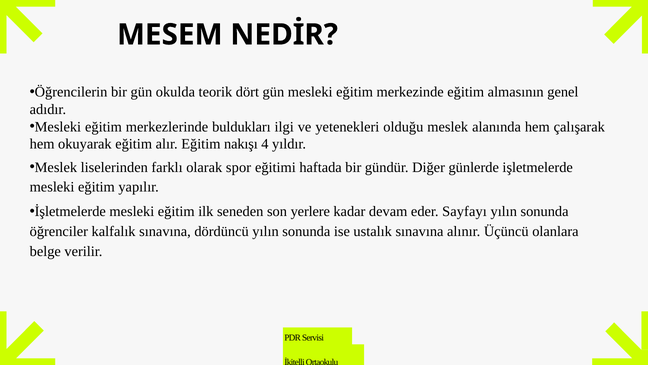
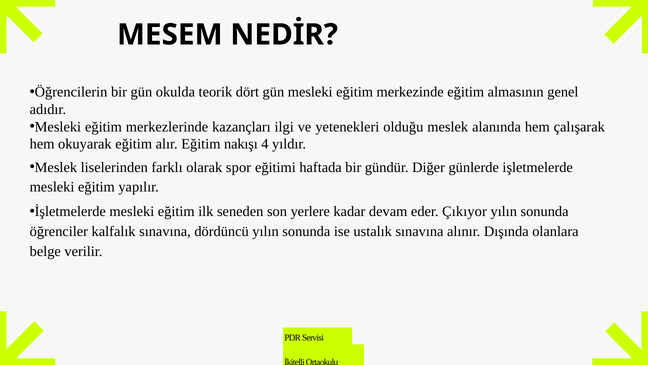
buldukları: buldukları -> kazançları (241, 127)
Sayfayı: Sayfayı -> Çıkıyor (464, 211)
Üçüncü: Üçüncü -> Dışında (506, 231)
